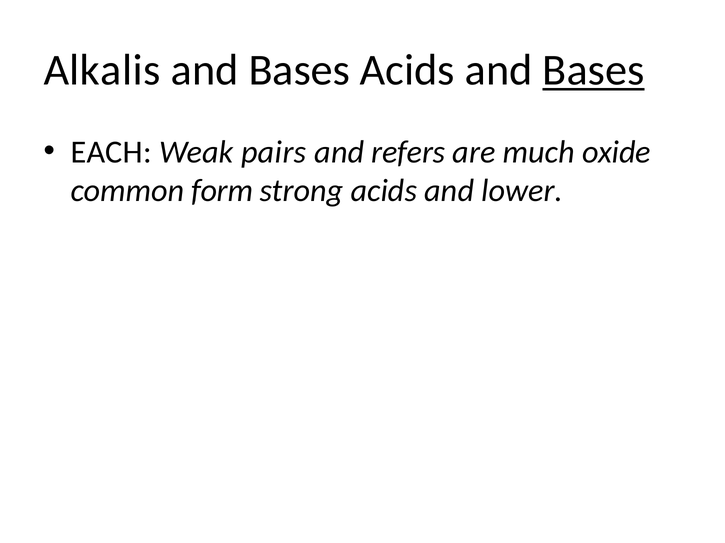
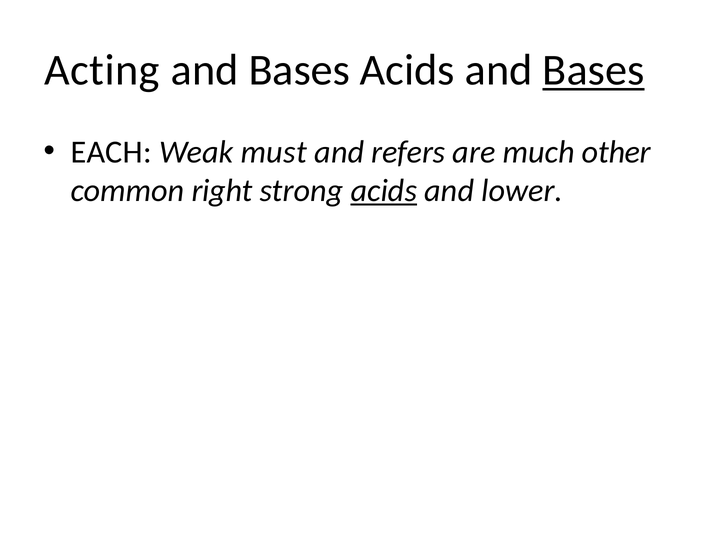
Alkalis: Alkalis -> Acting (102, 70)
pairs: pairs -> must (274, 152)
oxide: oxide -> other (616, 152)
form: form -> right (222, 191)
acids underline: none -> present (384, 191)
